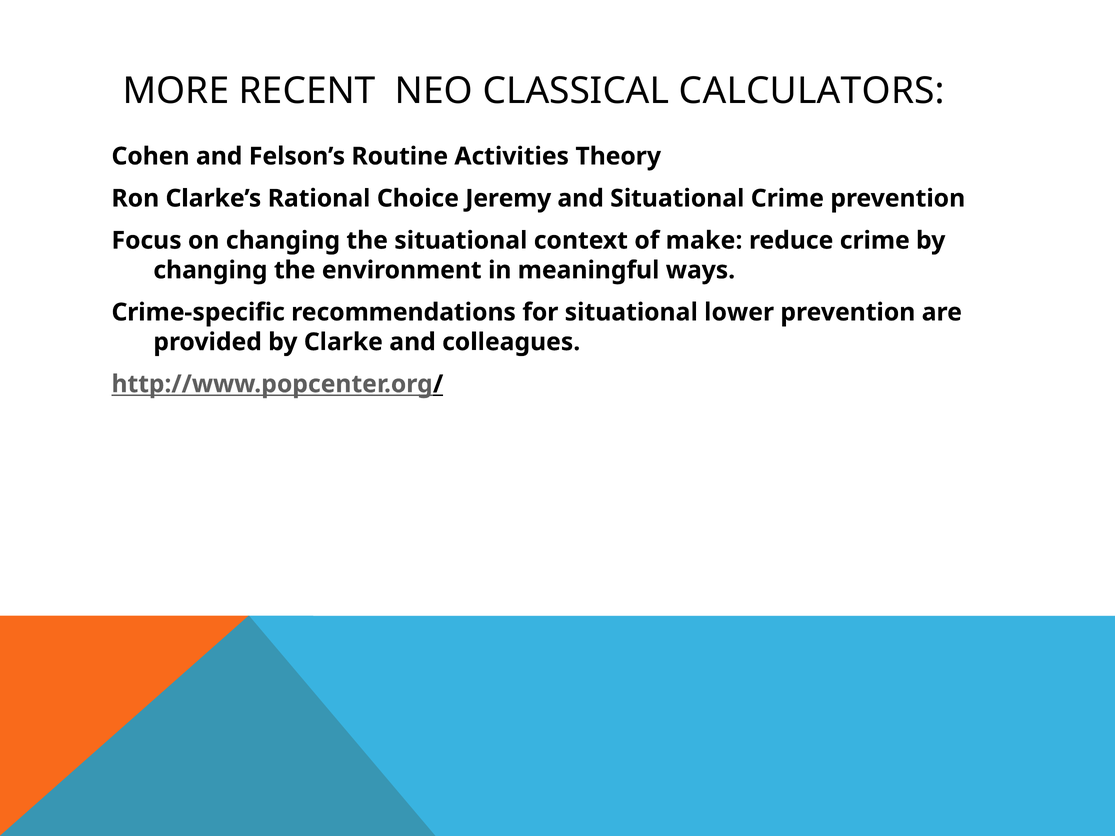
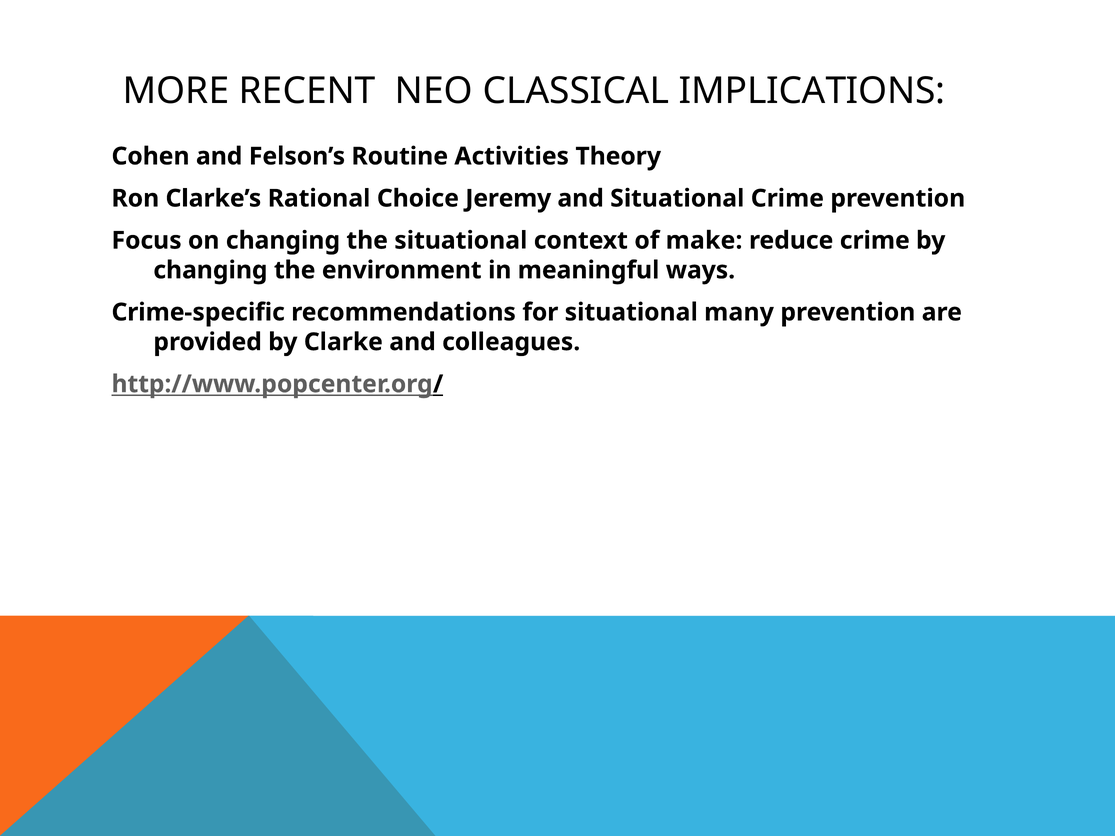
CALCULATORS: CALCULATORS -> IMPLICATIONS (812, 91)
lower: lower -> many (739, 312)
